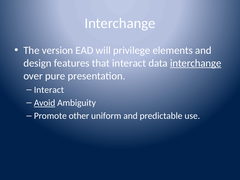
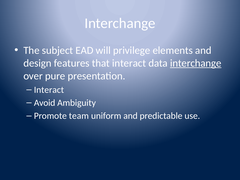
version: version -> subject (58, 50)
Avoid underline: present -> none (45, 103)
other: other -> team (79, 116)
